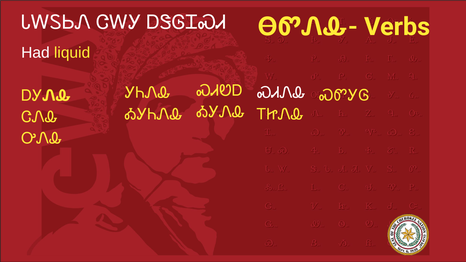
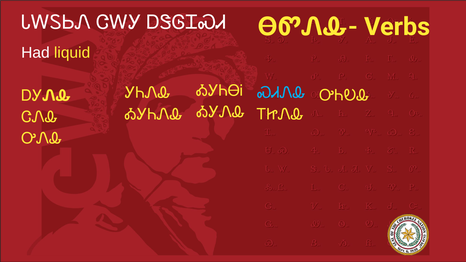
ᏍᏗᏬᎠ: ᏍᏗᏬᎠ -> ᎣᎩᏂᎾᎥ (220, 91)
ᏍᏗᏁᎲ colour: white -> light blue (281, 93)
ᏍᏛᎩᎶ: ᏍᏛᎩᎶ -> ᎤᏂᎧᎲ (344, 95)
